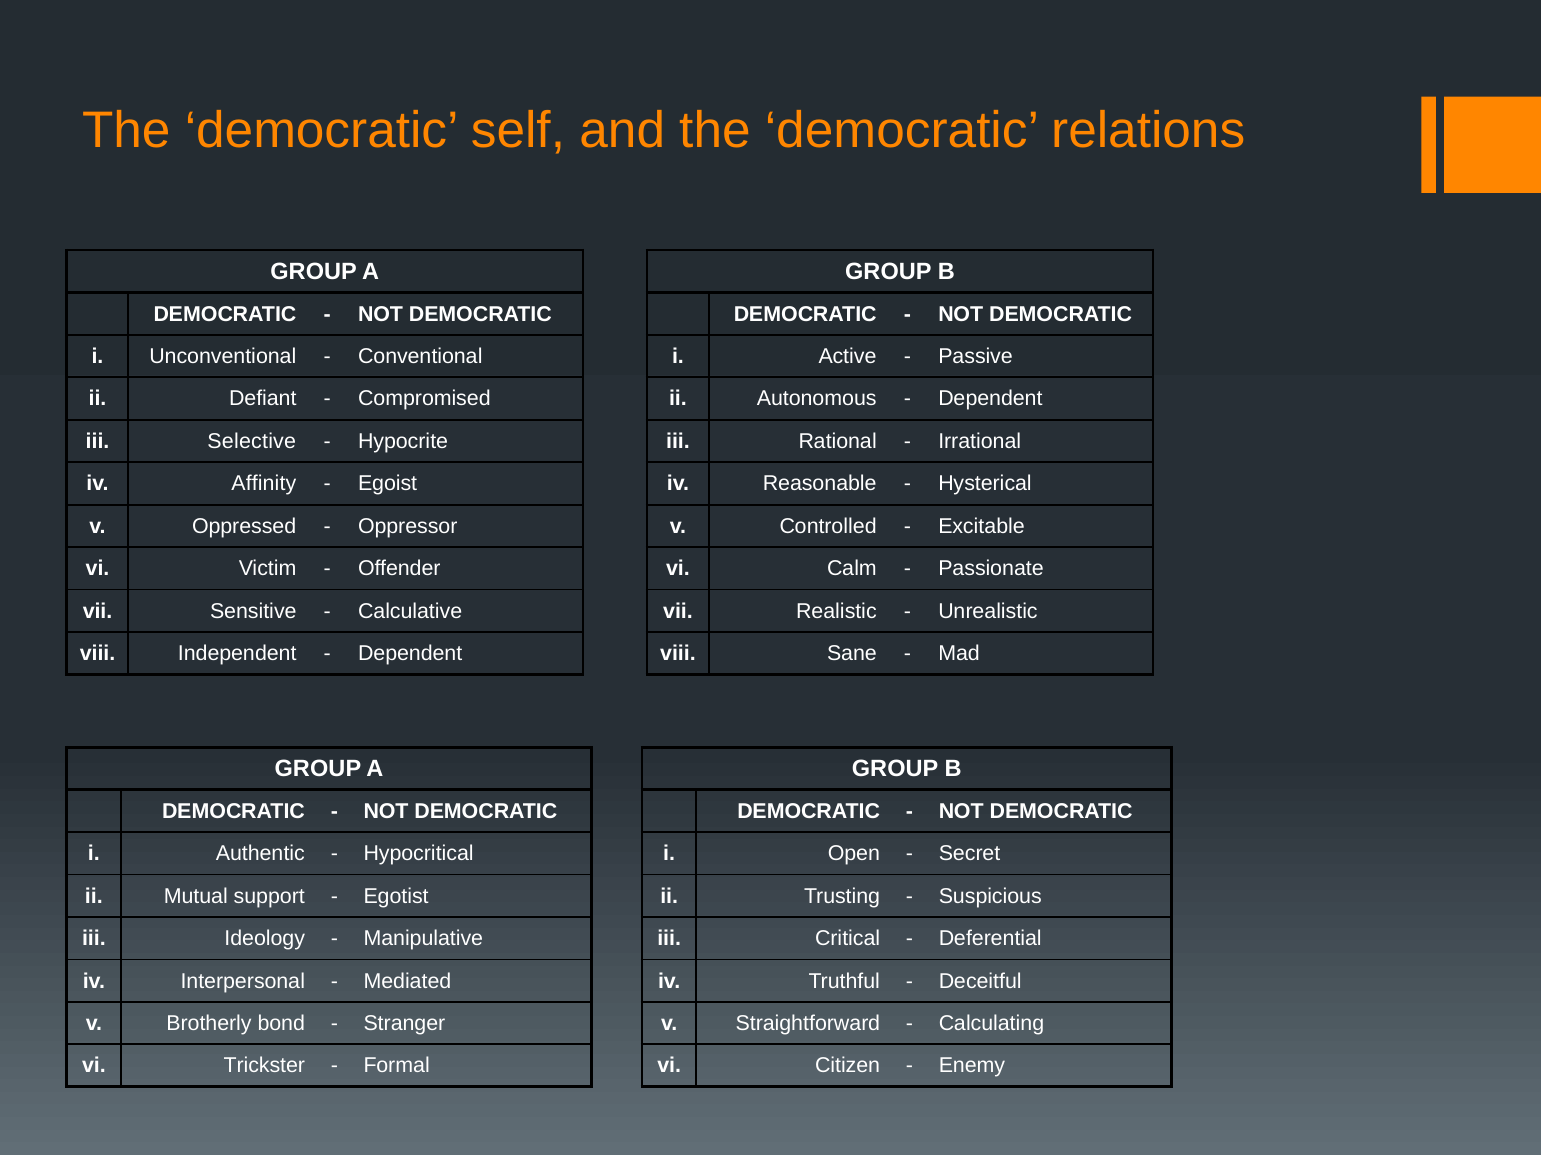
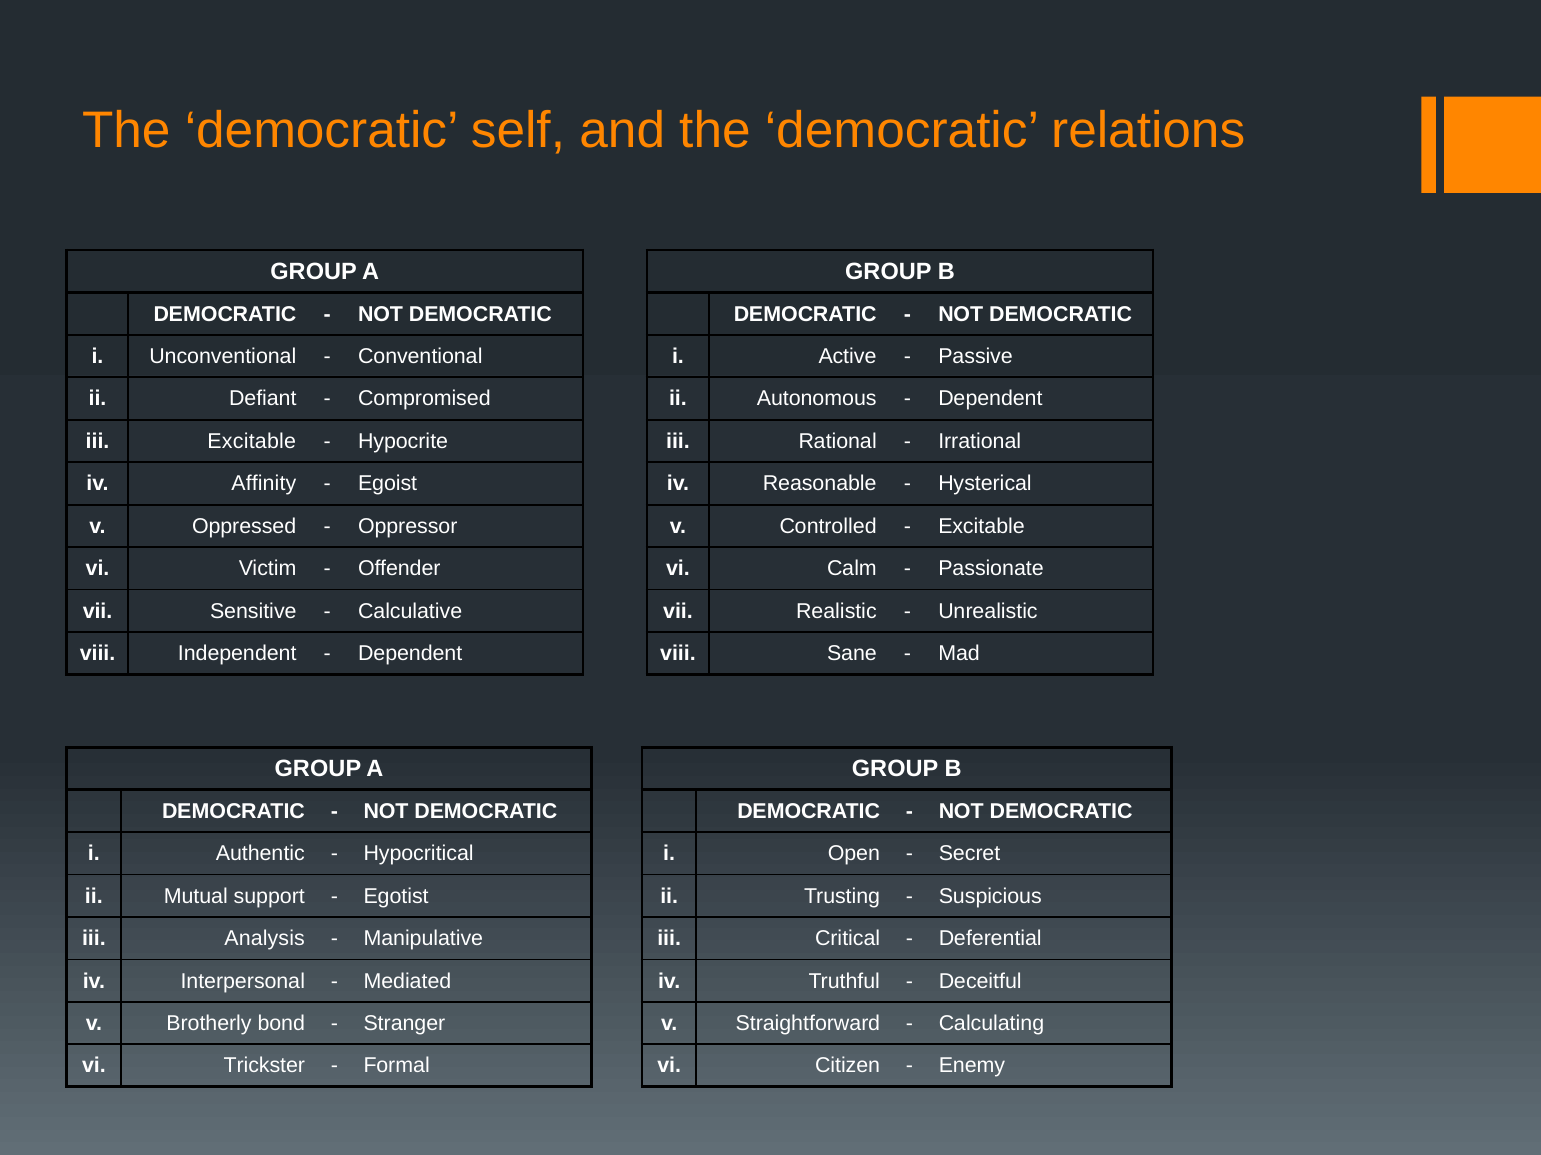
iii Selective: Selective -> Excitable (252, 442)
Ideology: Ideology -> Analysis (265, 939)
